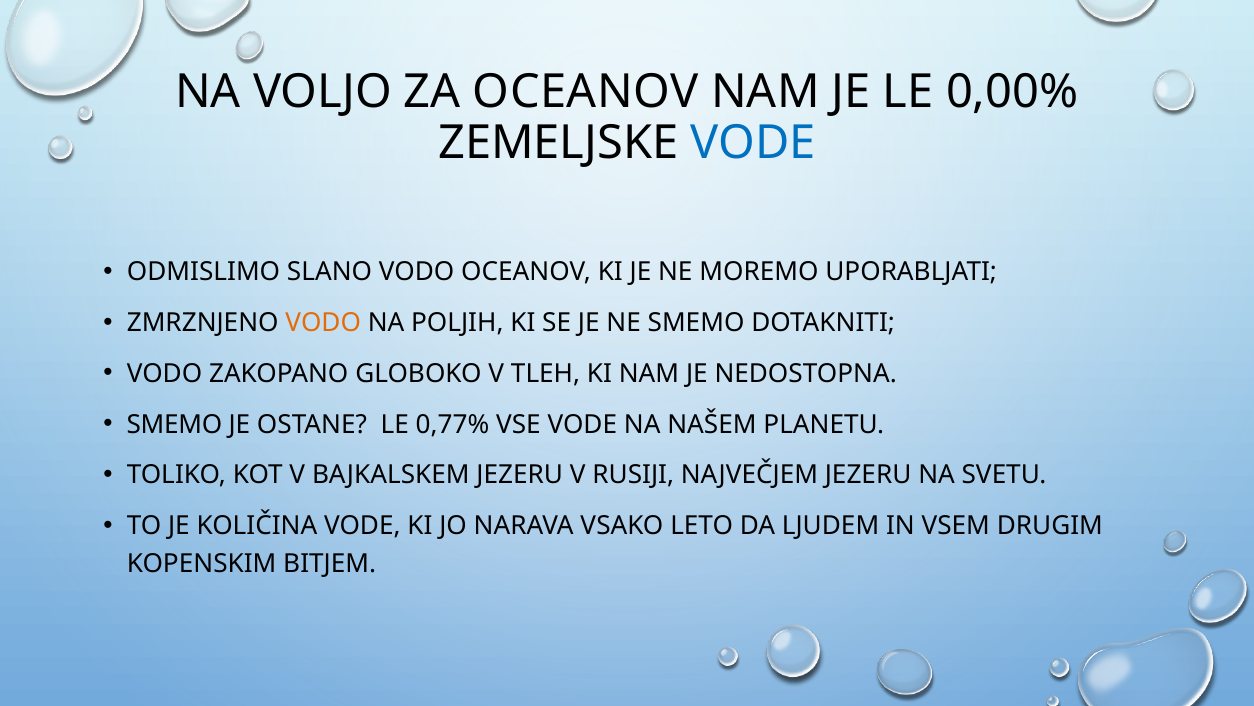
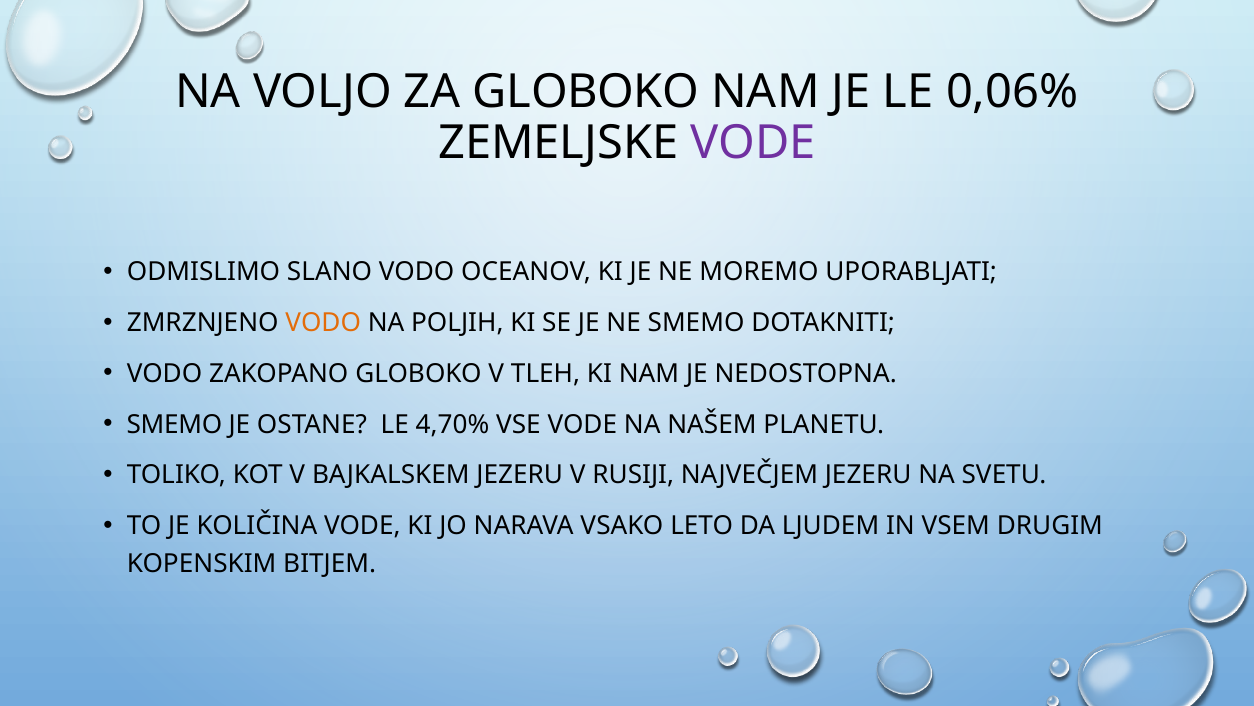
ZA OCEANOV: OCEANOV -> GLOBOKO (586, 92)
0,00%: 0,00% -> 0,06% (1012, 92)
VODE colour: blue -> purple (753, 143)
0,77%: 0,77% -> 4,70% (453, 424)
